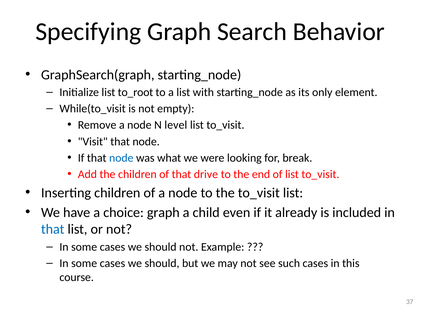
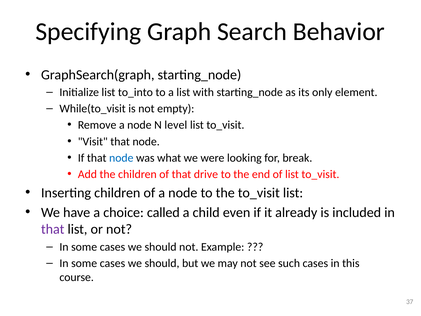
to_root: to_root -> to_into (135, 92)
choice graph: graph -> called (163, 212)
that colour: blue -> purple (53, 229)
